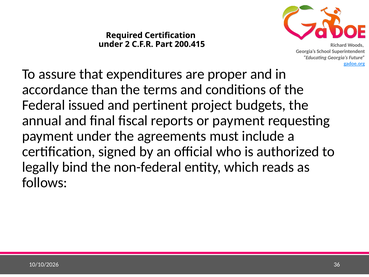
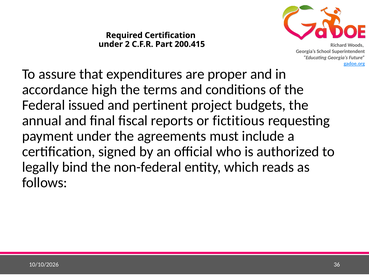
than: than -> high (104, 90)
or payment: payment -> fictitious (239, 121)
